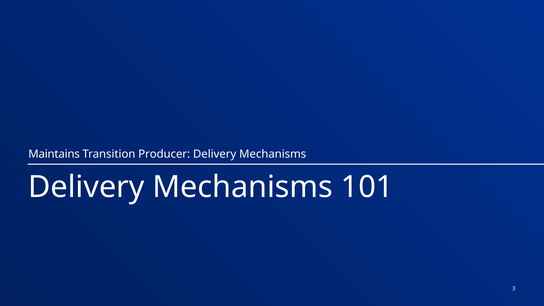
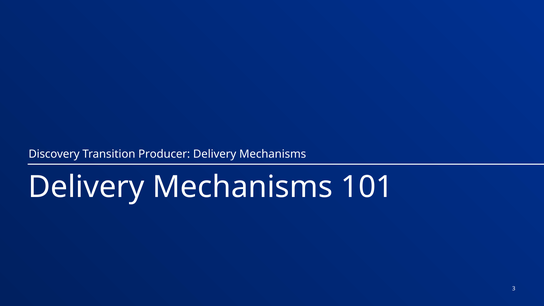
Maintains: Maintains -> Discovery (54, 154)
